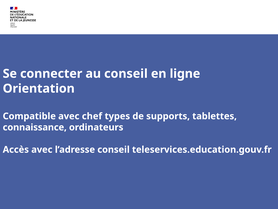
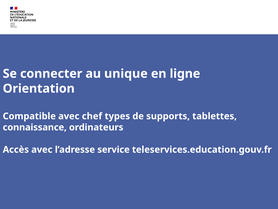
au conseil: conseil -> unique (126, 73)
l’adresse conseil: conseil -> service (114, 149)
